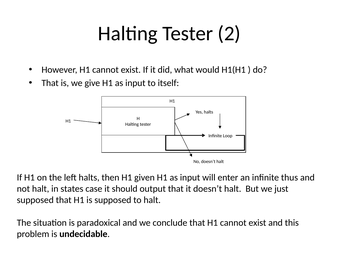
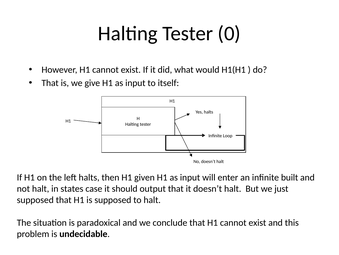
2: 2 -> 0 (229, 33)
thus: thus -> built (290, 177)
